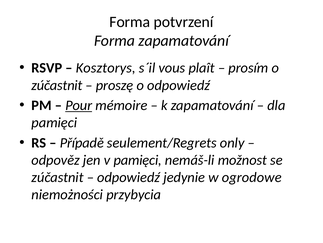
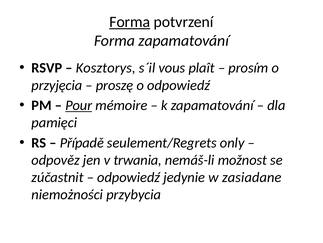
Forma underline: none -> present (130, 22)
zúčastnit: zúčastnit -> przyjęcia (57, 85)
v pamięci: pamięci -> trwania (138, 160)
ogrodowe: ogrodowe -> zasiadane (252, 177)
